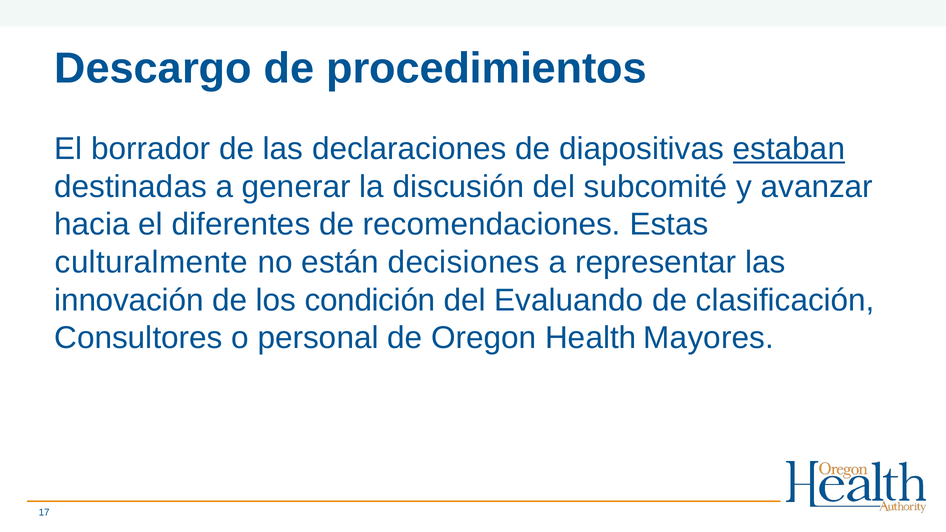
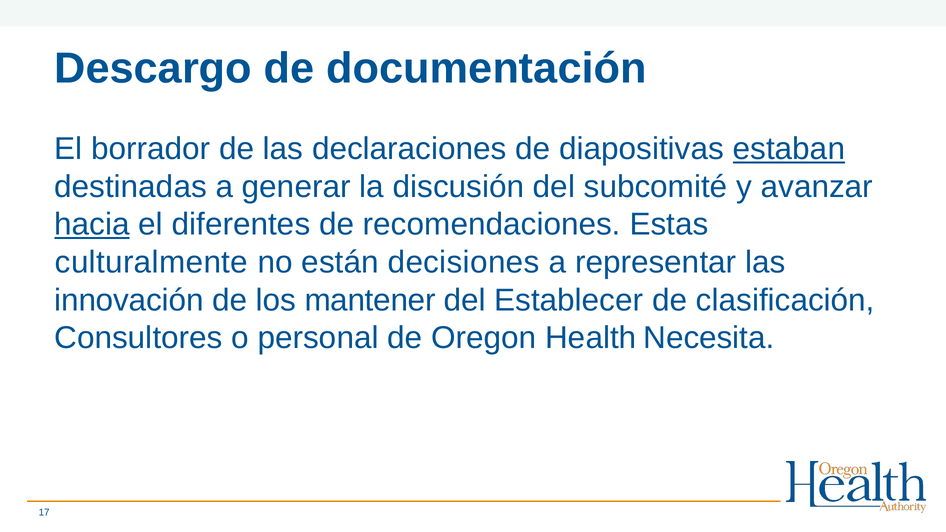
procedimientos: procedimientos -> documentación (486, 69)
hacia underline: none -> present (92, 225)
condición: condición -> mantener (370, 300)
Evaluando: Evaluando -> Establecer (569, 300)
Mayores: Mayores -> Necesita (709, 338)
